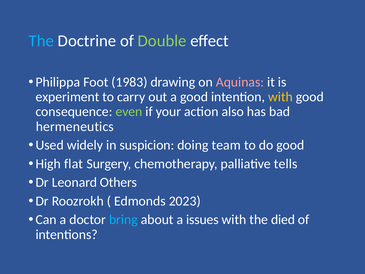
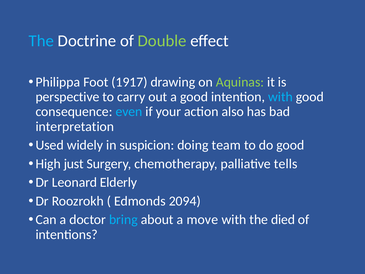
1983: 1983 -> 1917 (129, 82)
Aquinas colour: pink -> light green (240, 82)
experiment: experiment -> perspective (68, 97)
with colour: yellow -> light blue (280, 97)
even colour: light green -> light blue (129, 112)
hermeneutics: hermeneutics -> interpretation (75, 126)
flat: flat -> just (74, 164)
Others: Others -> Elderly (118, 182)
2023: 2023 -> 2094 (185, 201)
issues: issues -> move (202, 219)
